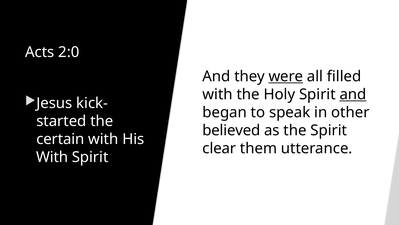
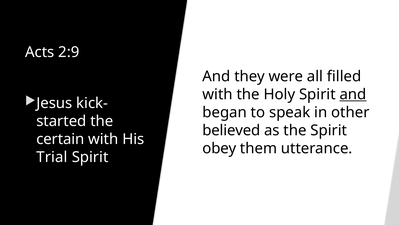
2:0: 2:0 -> 2:9 (69, 52)
were underline: present -> none (286, 76)
clear: clear -> obey (219, 148)
With: With -> Trial (52, 157)
